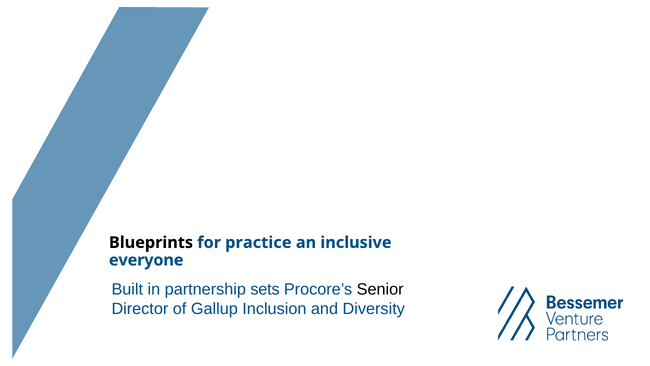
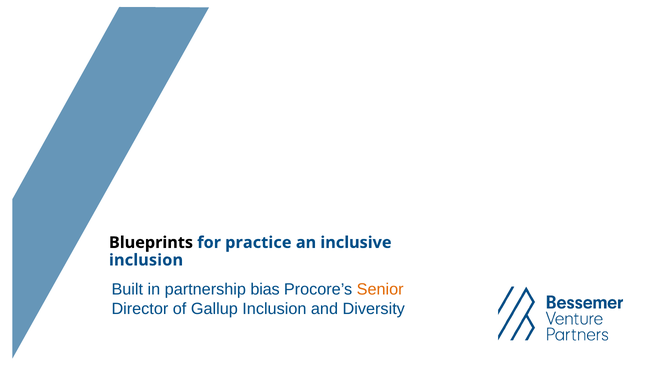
everyone: everyone -> inclusion (146, 260)
sets: sets -> bias (265, 289)
Senior colour: black -> orange (380, 289)
